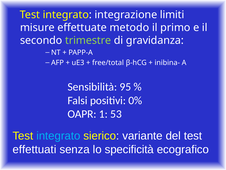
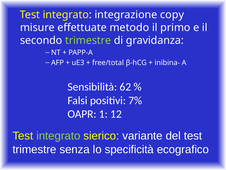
limiti: limiti -> copy (172, 15)
95: 95 -> 62 (125, 87)
0%: 0% -> 7% (135, 100)
53: 53 -> 12 (116, 114)
integrato colour: light blue -> light green (58, 135)
effettuati: effettuati -> trimestre (34, 149)
